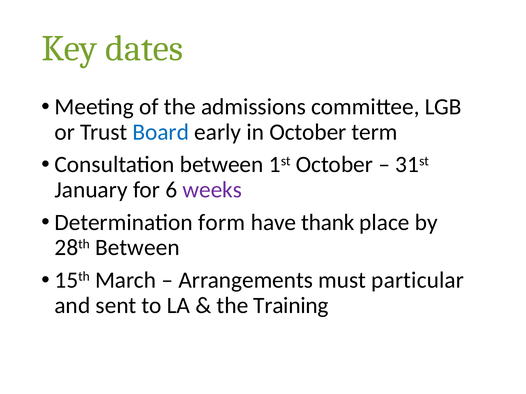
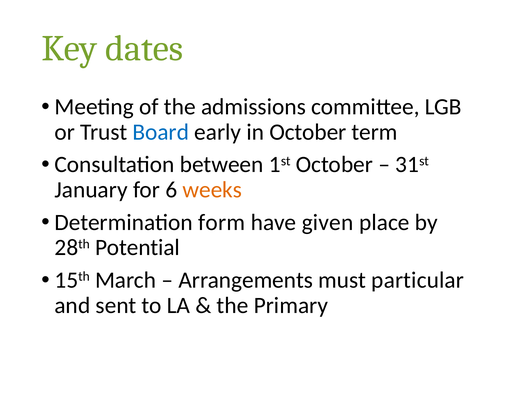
weeks colour: purple -> orange (212, 190)
thank: thank -> given (328, 223)
28th Between: Between -> Potential (137, 248)
Training: Training -> Primary (291, 306)
